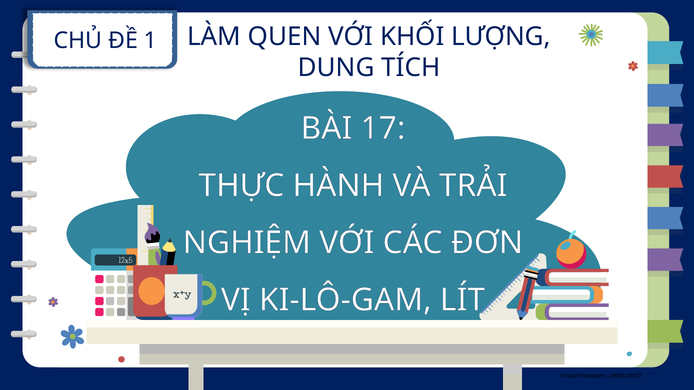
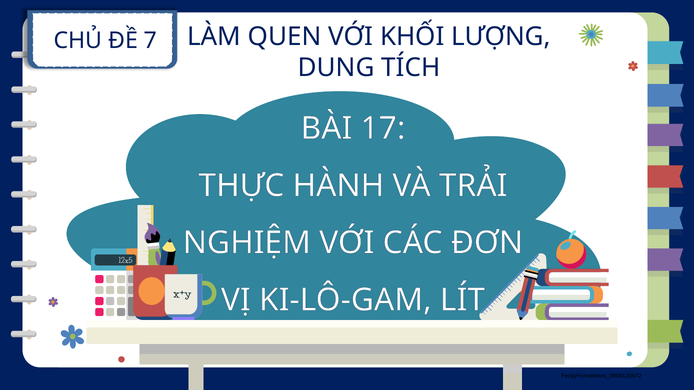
1: 1 -> 7 (151, 41)
